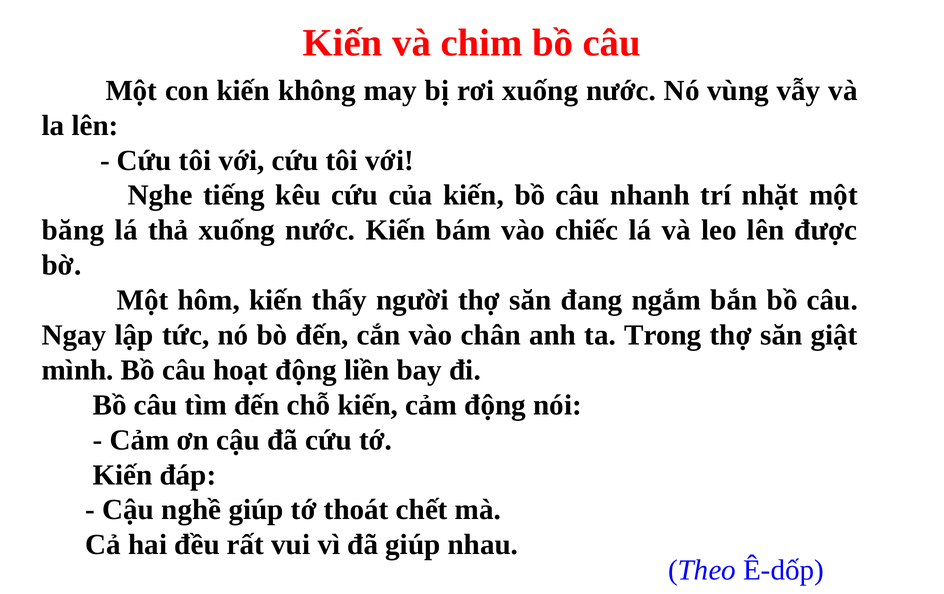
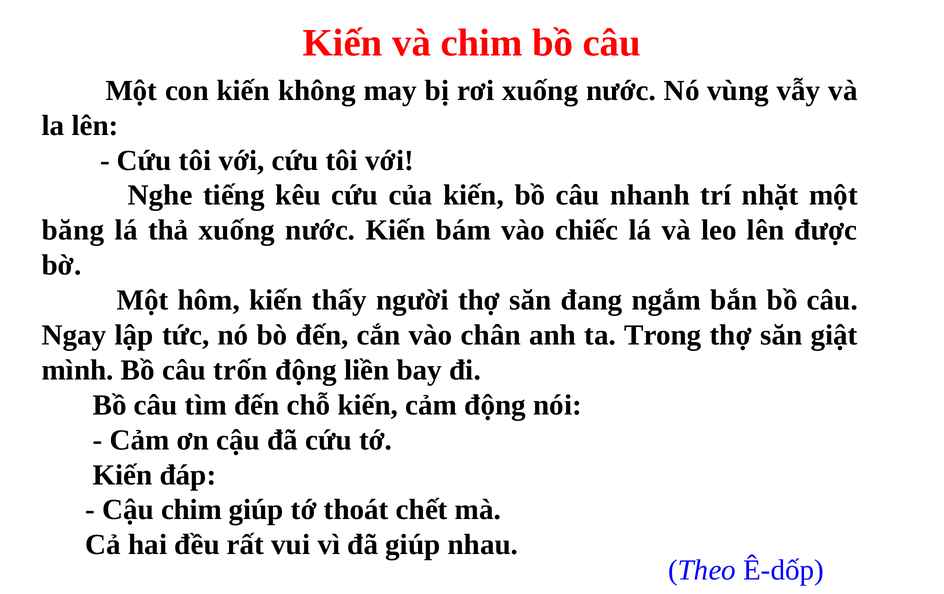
hoạt: hoạt -> trốn (240, 370)
Cậu nghề: nghề -> chim (191, 510)
